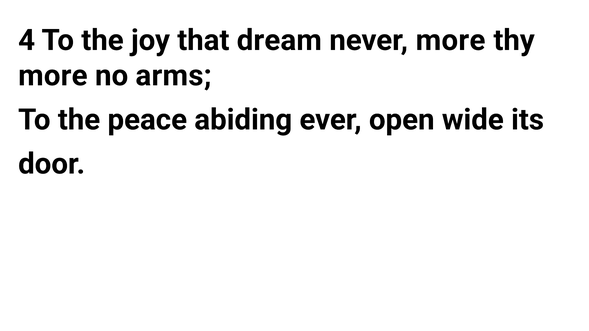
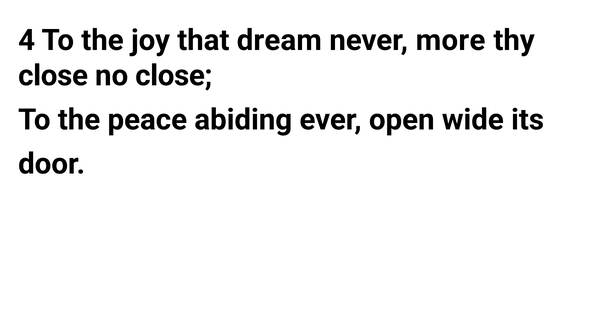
more: more -> close (53, 76)
no arms: arms -> close (174, 76)
